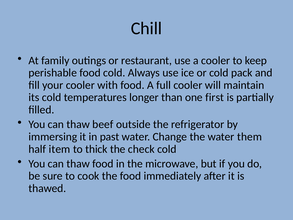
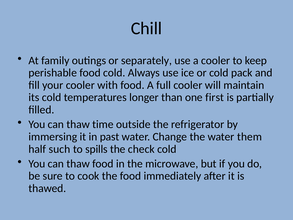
restaurant: restaurant -> separately (147, 60)
beef: beef -> time (103, 124)
item: item -> such (60, 149)
thick: thick -> spills (96, 149)
